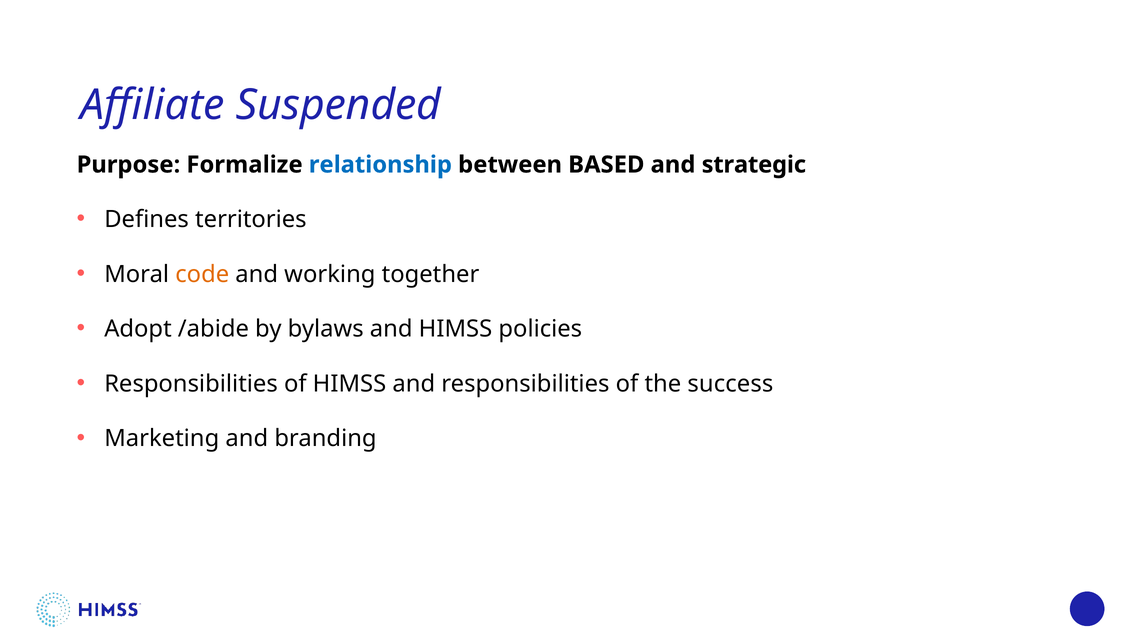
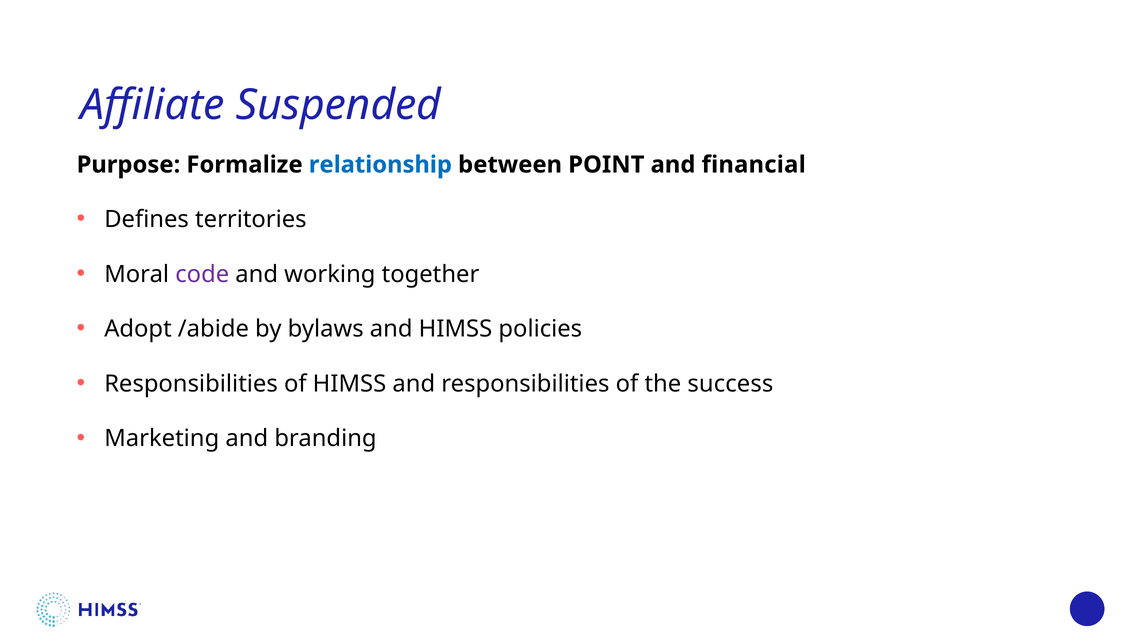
BASED: BASED -> POINT (606, 165)
strategic: strategic -> financial (754, 165)
code colour: orange -> purple (202, 274)
